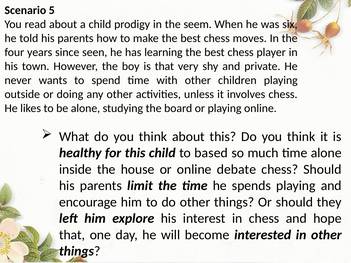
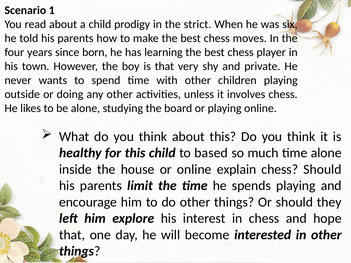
5: 5 -> 1 (52, 10)
seem: seem -> strict (198, 24)
seen: seen -> born (95, 52)
debate: debate -> explain (237, 169)
